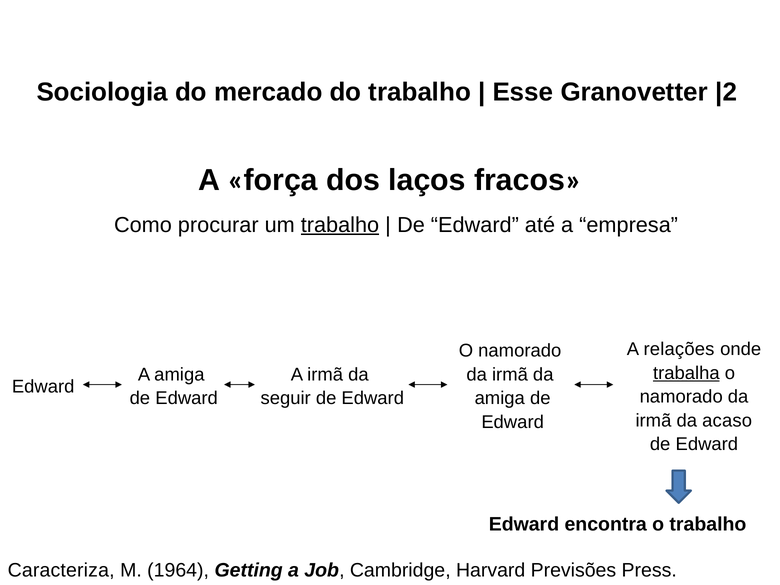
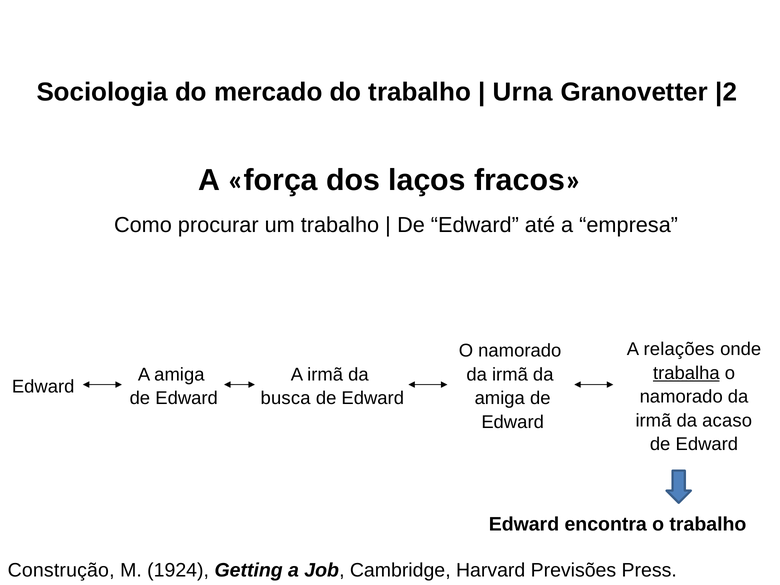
Esse: Esse -> Urna (523, 92)
trabalho underline: present -> none (340, 225)
seguir: seguir -> busca (286, 398)
Caracteriza: Caracteriza -> Construção (61, 570)
1964: 1964 -> 1924 (178, 570)
